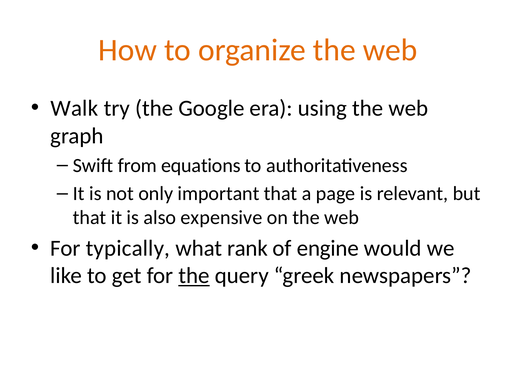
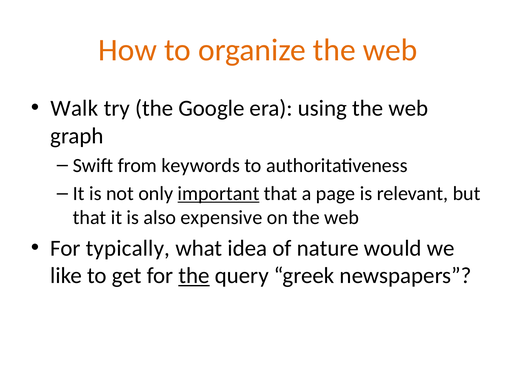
equations: equations -> keywords (201, 165)
important underline: none -> present (219, 194)
rank: rank -> idea (247, 248)
engine: engine -> nature (328, 248)
